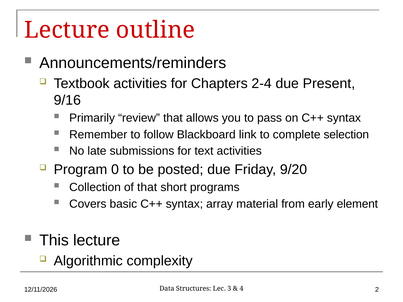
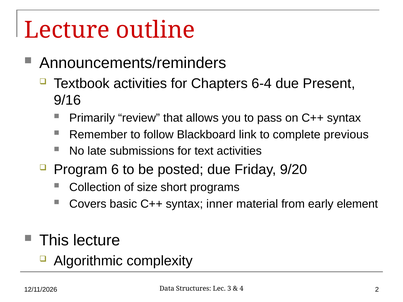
2-4: 2-4 -> 6-4 (262, 83)
selection: selection -> previous (346, 135)
0: 0 -> 6 (115, 170)
of that: that -> size (147, 187)
array: array -> inner (220, 204)
